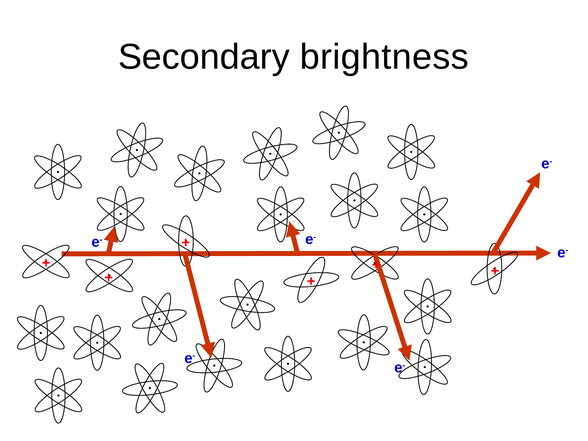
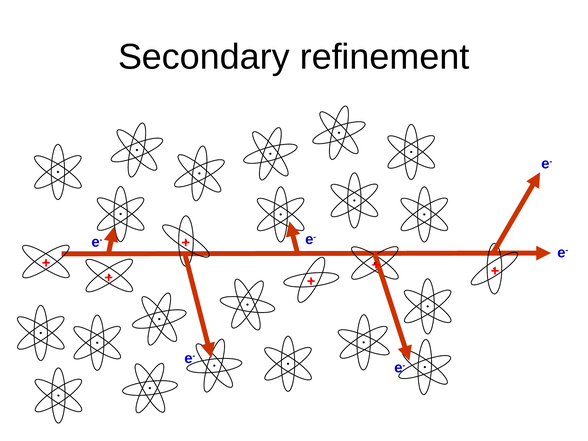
brightness: brightness -> refinement (385, 57)
